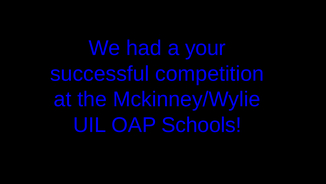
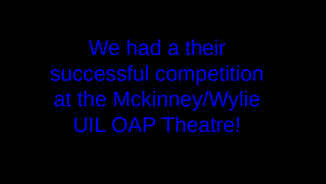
your: your -> their (205, 48)
Schools: Schools -> Theatre (201, 125)
